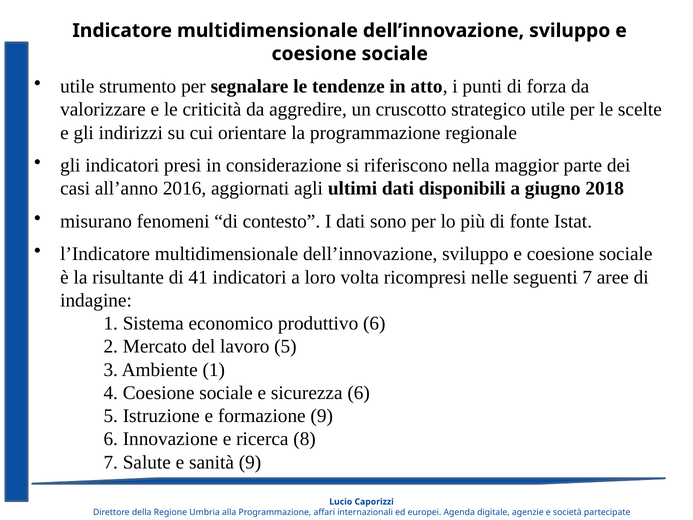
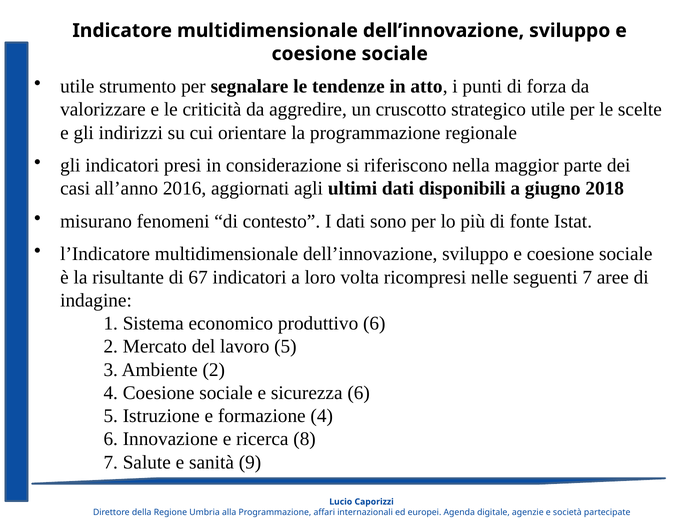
41: 41 -> 67 (198, 277)
Ambiente 1: 1 -> 2 (214, 370)
formazione 9: 9 -> 4 (322, 416)
